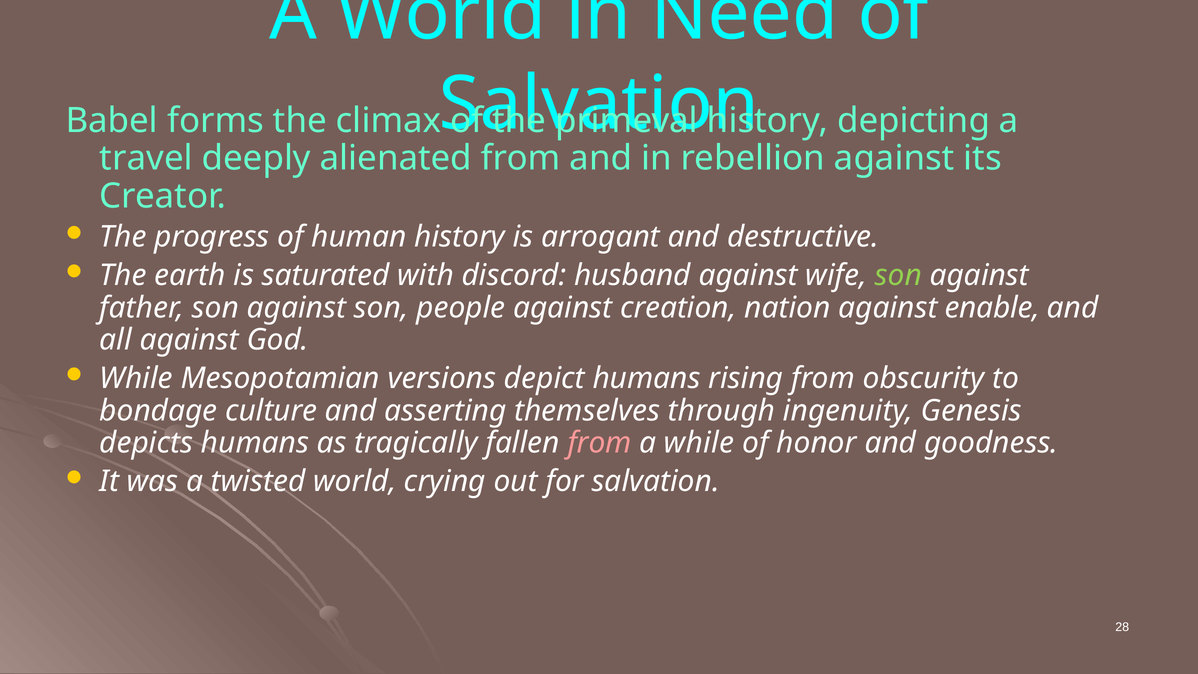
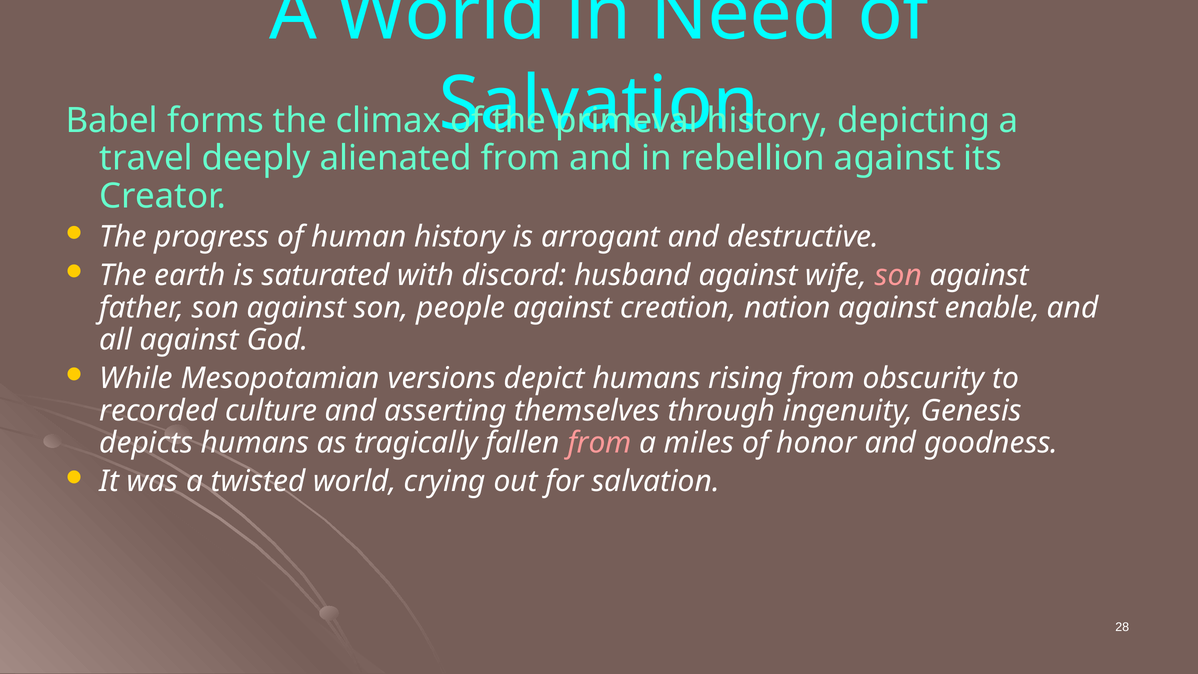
son colour: light green -> pink (898, 275)
bondage: bondage -> recorded (158, 411)
a while: while -> miles (699, 443)
